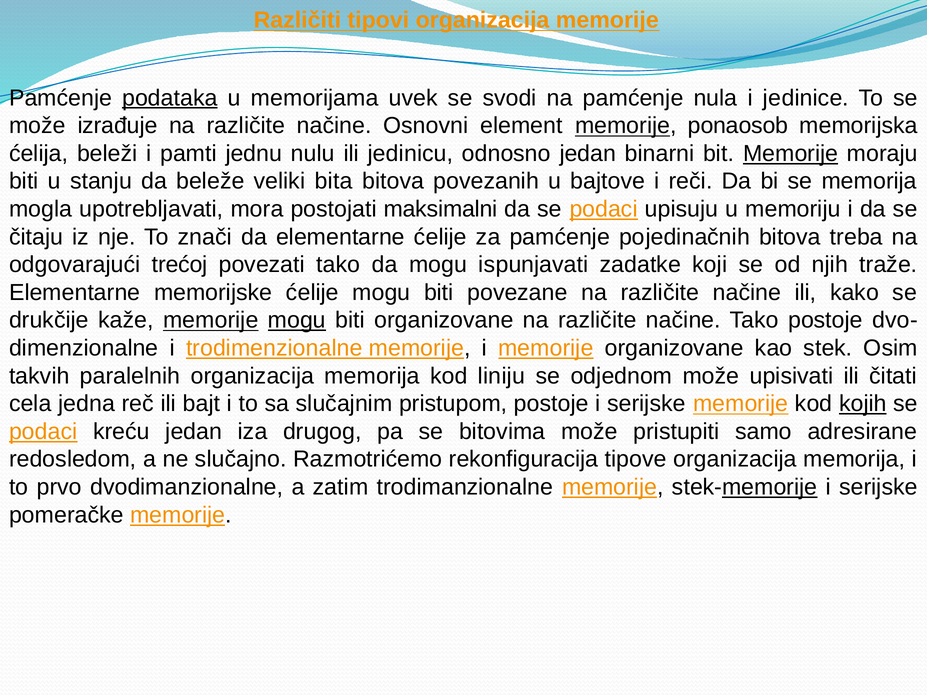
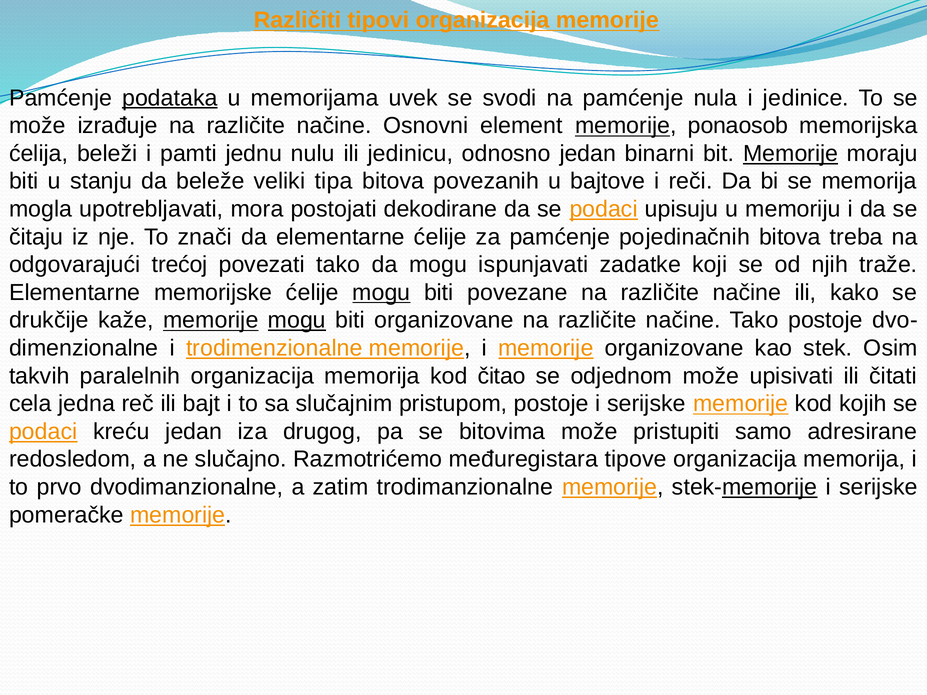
bita: bita -> tipa (334, 181)
maksimalni: maksimalni -> dekodirane (441, 209)
mogu underline: none -> present (381, 293)
liniju: liniju -> čitao (502, 376)
kojih underline: present -> none (863, 404)
rekonfiguracija: rekonfiguracija -> međuregistara (523, 460)
